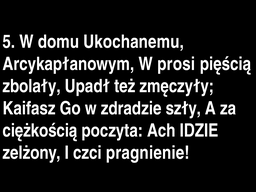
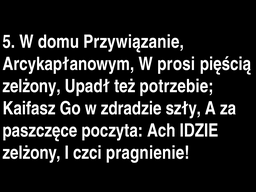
Ukochanemu: Ukochanemu -> Przywiązanie (134, 42)
zbolały: zbolały -> zelżony (32, 86)
zmęczyły: zmęczyły -> potrzebie (177, 86)
ciężkością: ciężkością -> paszczęce (40, 131)
